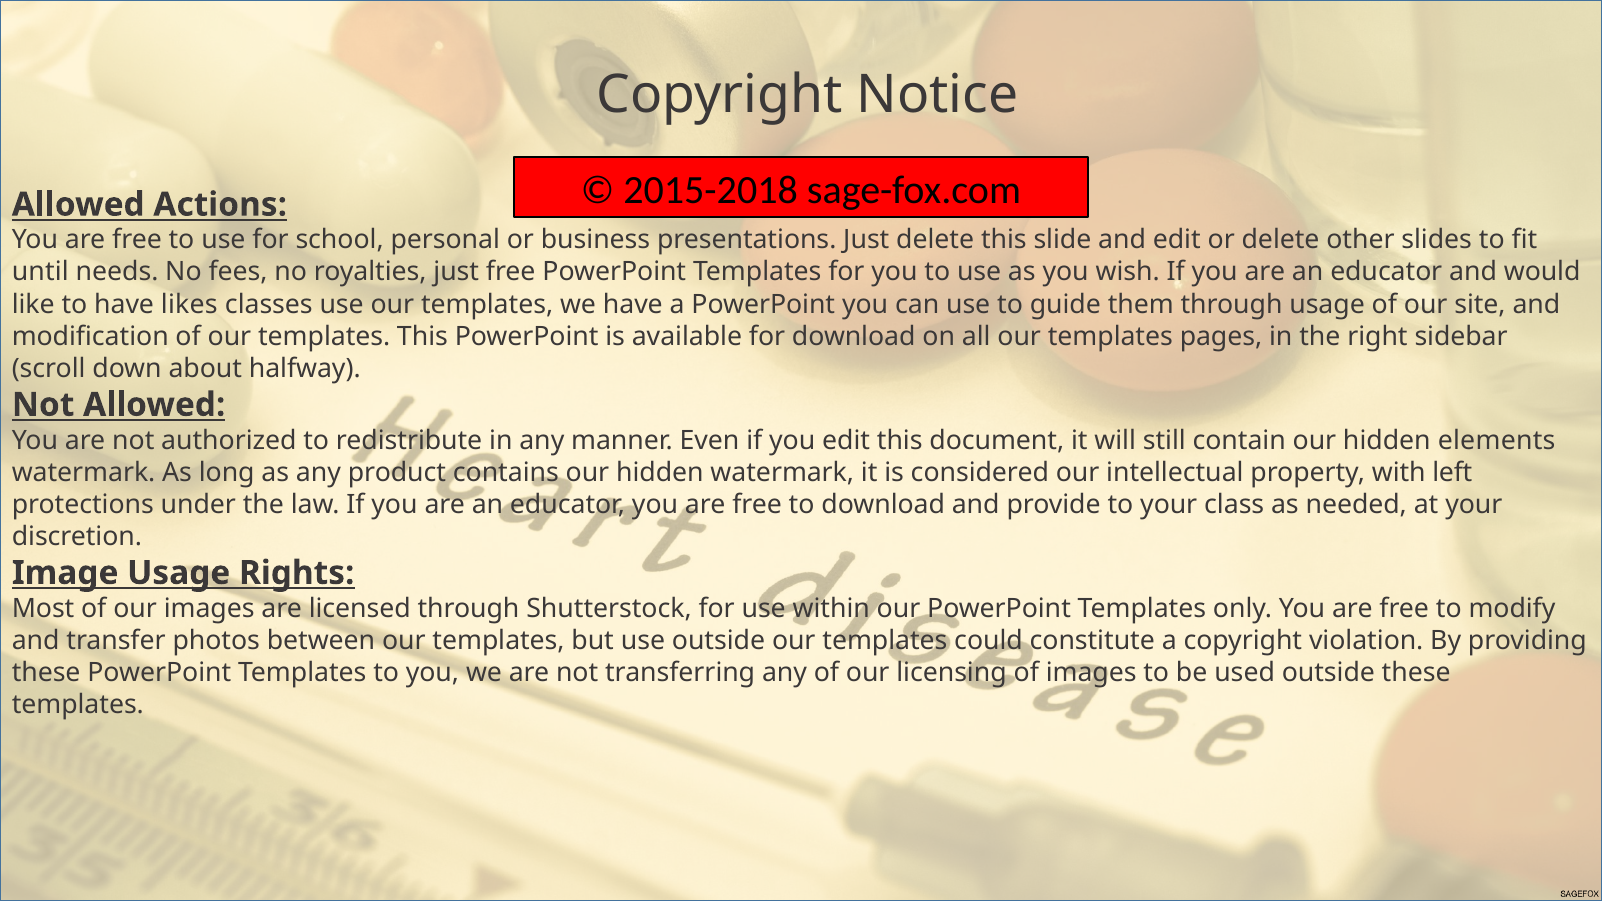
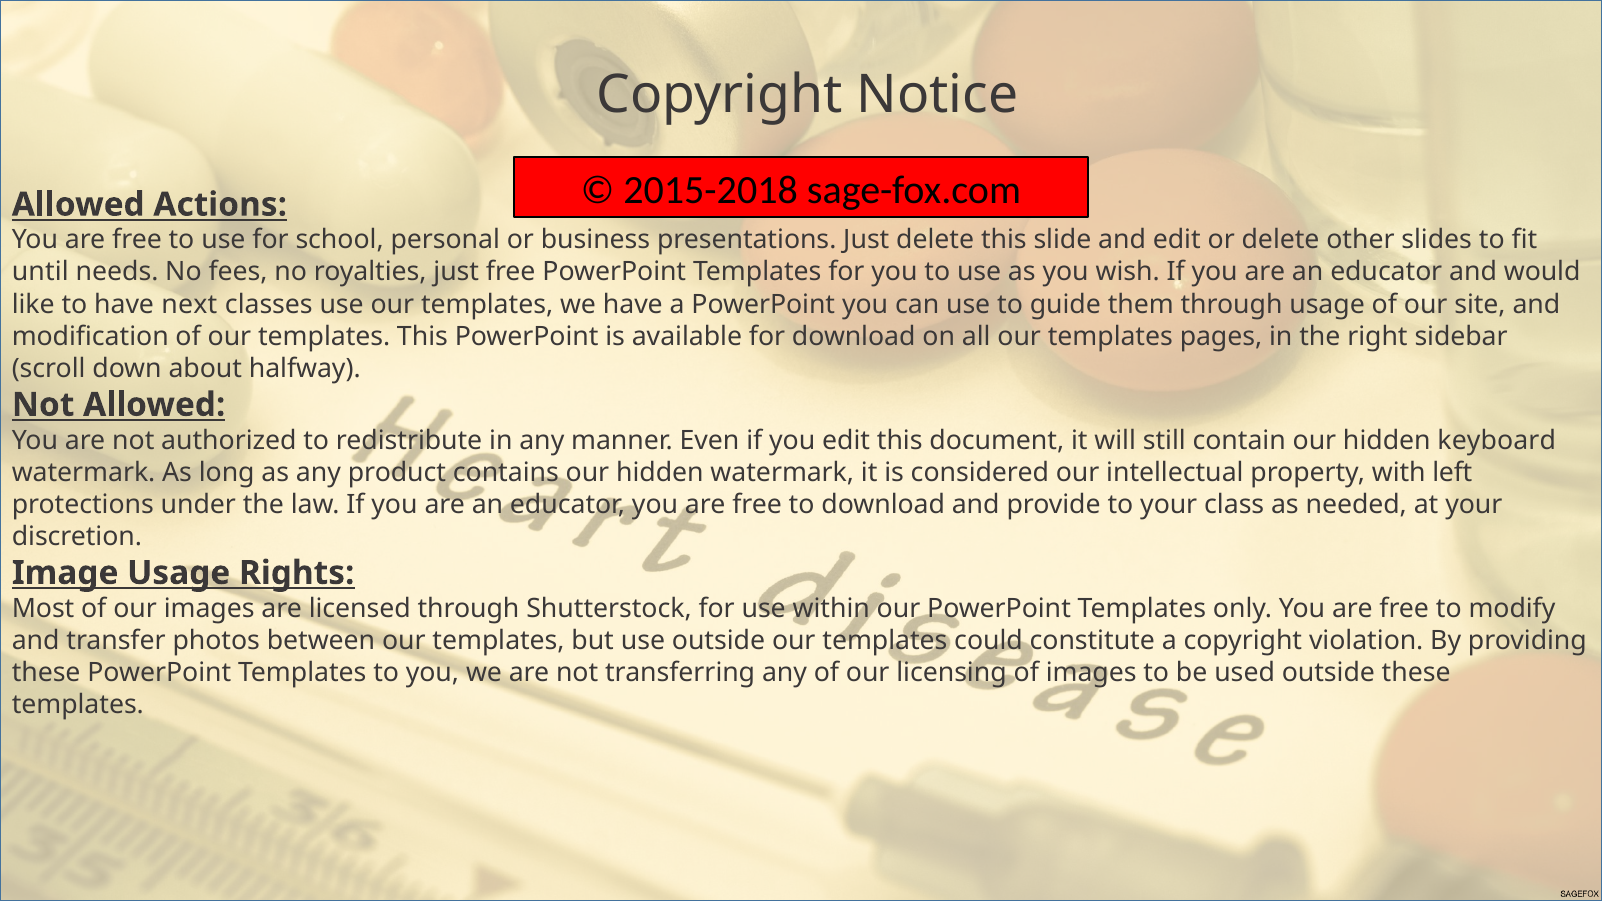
likes: likes -> next (189, 304)
elements: elements -> keyboard (1497, 440)
